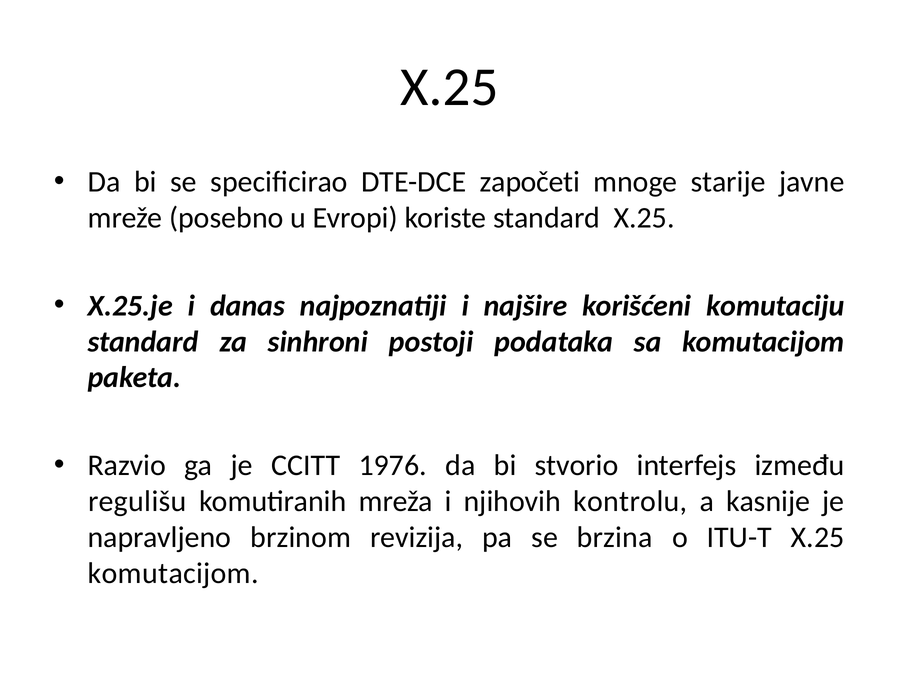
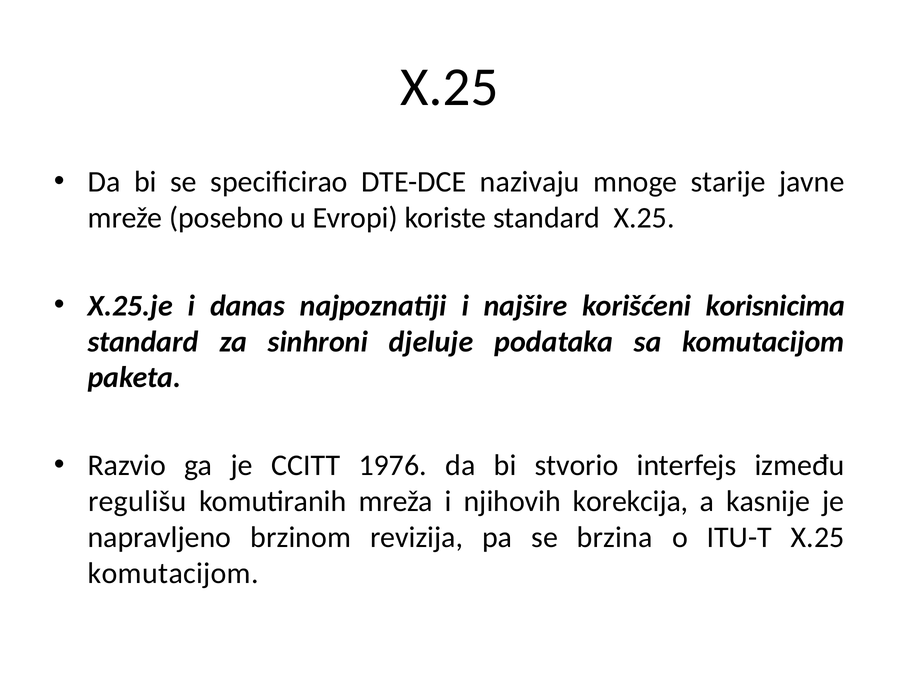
započeti: započeti -> nazivaju (530, 182)
komutaciju: komutaciju -> korisnicima (775, 306)
postoji: postoji -> djeluje (431, 342)
kontrolu: kontrolu -> korekcija (631, 502)
